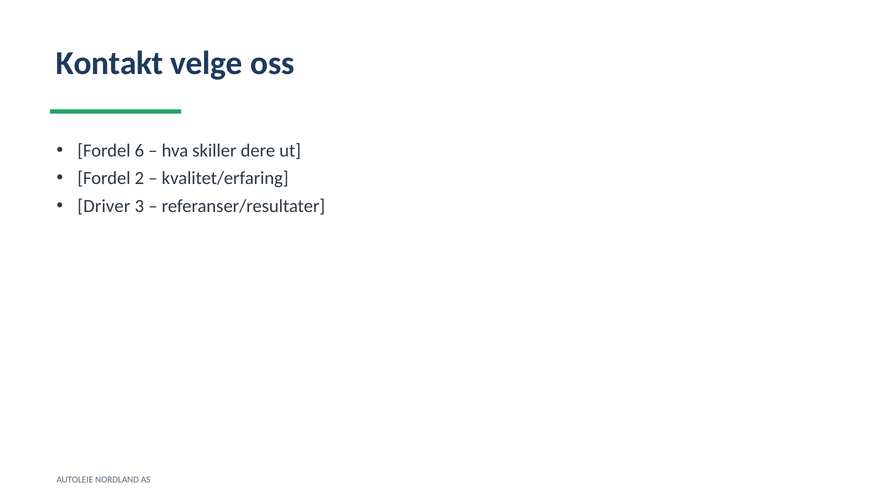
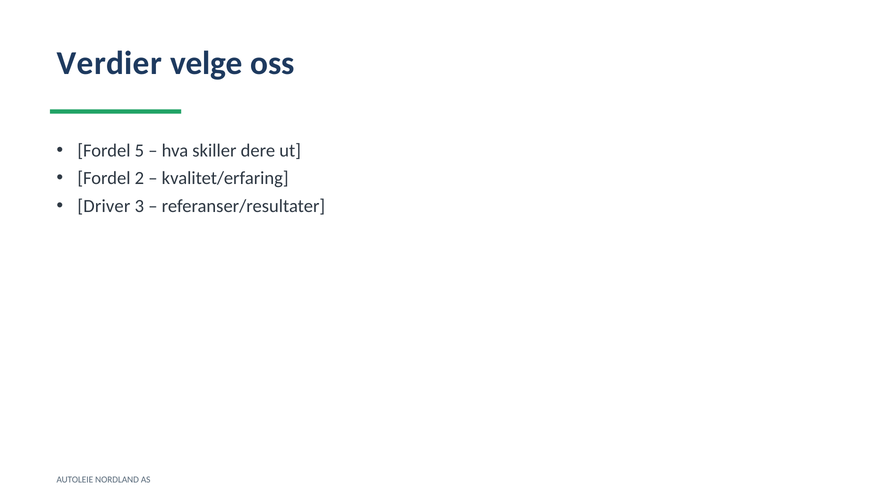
Kontakt: Kontakt -> Verdier (109, 63)
6: 6 -> 5 (139, 151)
